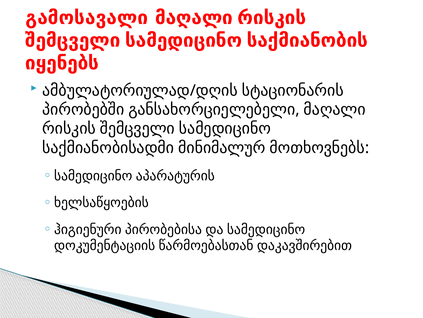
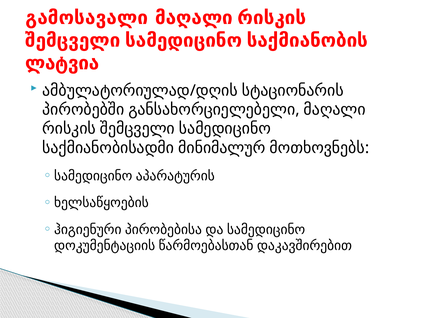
იყენებს: იყენებს -> ლატვია (62, 63)
